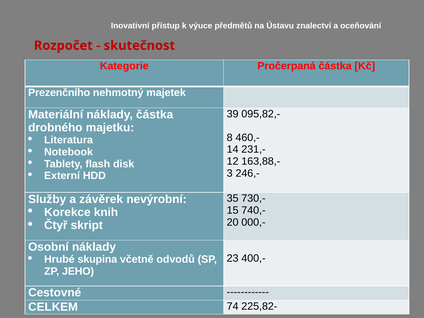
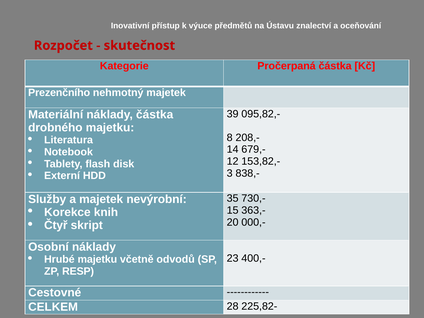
460,-: 460,- -> 208,- (248, 138)
231,-: 231,- -> 679,- (253, 149)
163,88,-: 163,88,- -> 153,82,- (261, 161)
246,-: 246,- -> 838,- (248, 173)
a závěrek: závěrek -> majetek (101, 199)
740,-: 740,- -> 363,- (253, 210)
Hrubé skupina: skupina -> majetku (97, 259)
JEHO: JEHO -> RESP (78, 271)
74: 74 -> 28 (233, 306)
